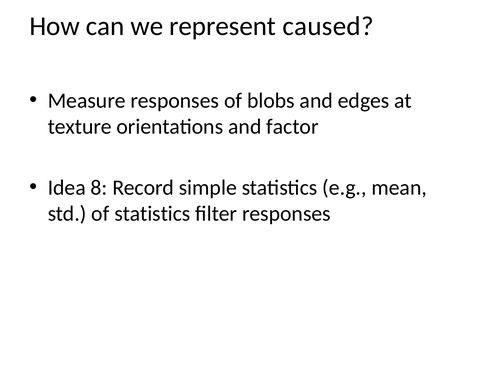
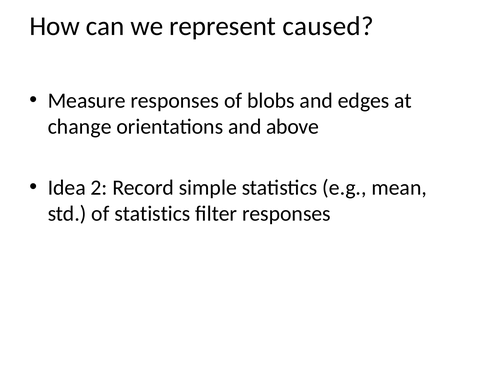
texture: texture -> change (80, 127)
factor: factor -> above (293, 127)
8: 8 -> 2 (99, 187)
